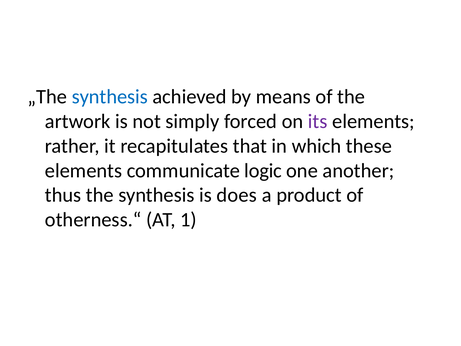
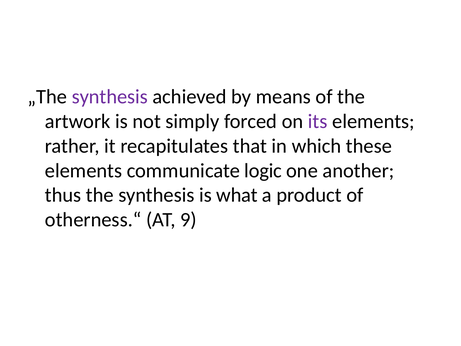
synthesis colour: blue -> purple (110, 97)
does: does -> what (237, 195)
1: 1 -> 9 (189, 220)
